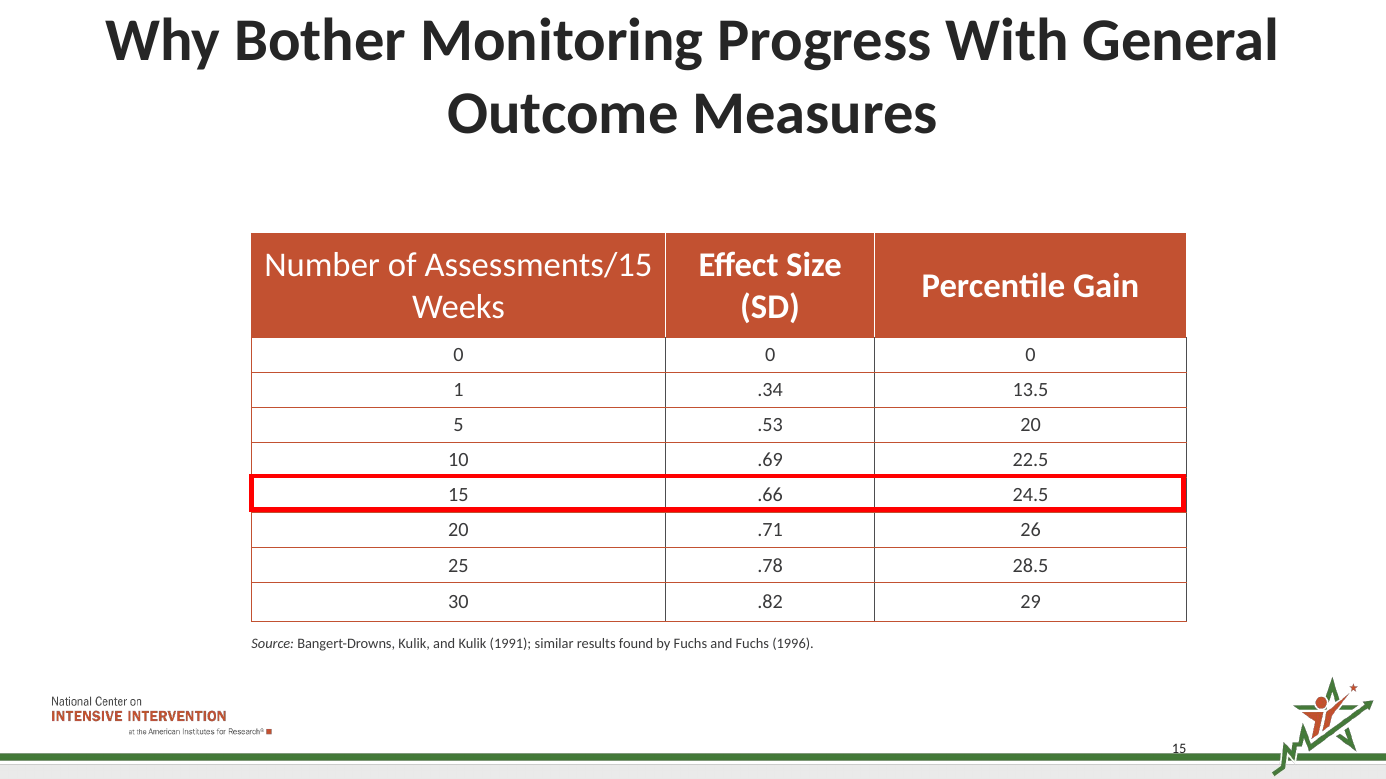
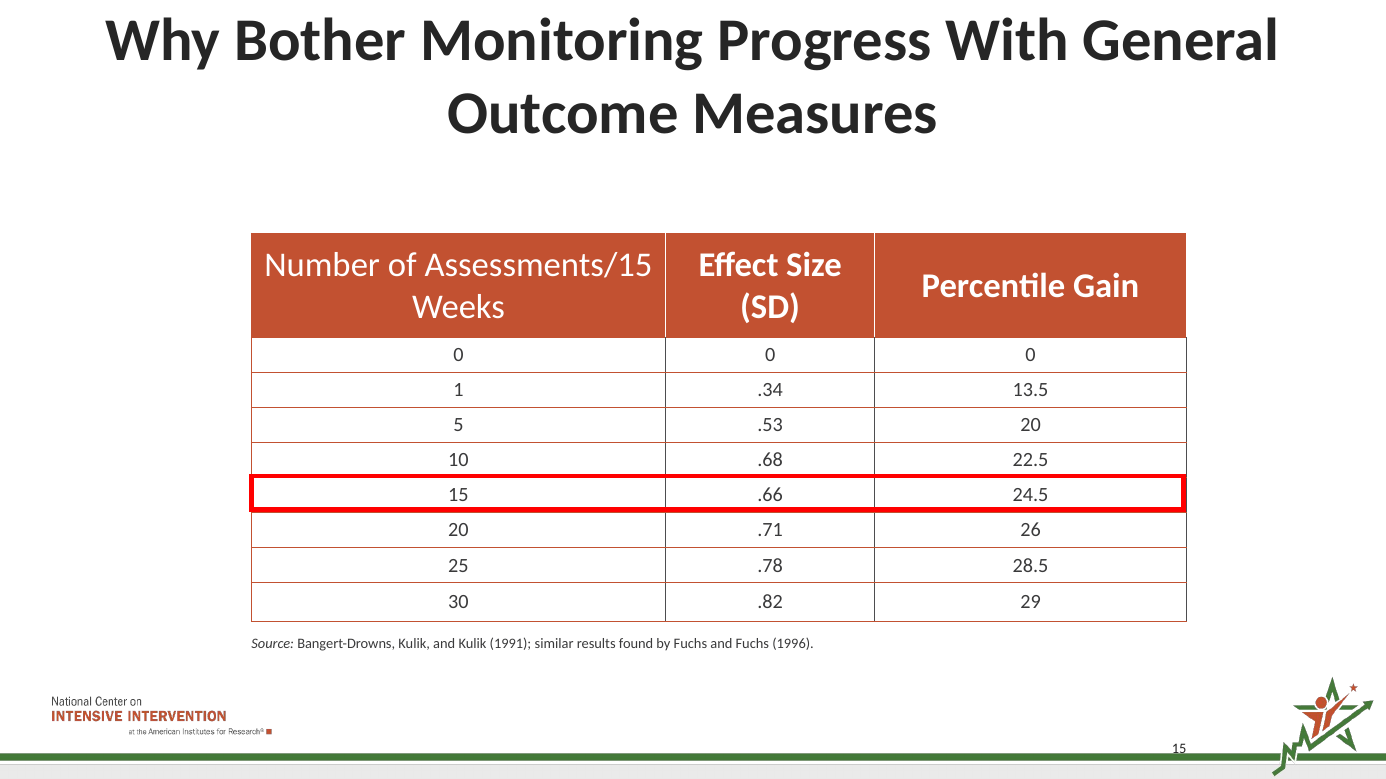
.69: .69 -> .68 (770, 461)
